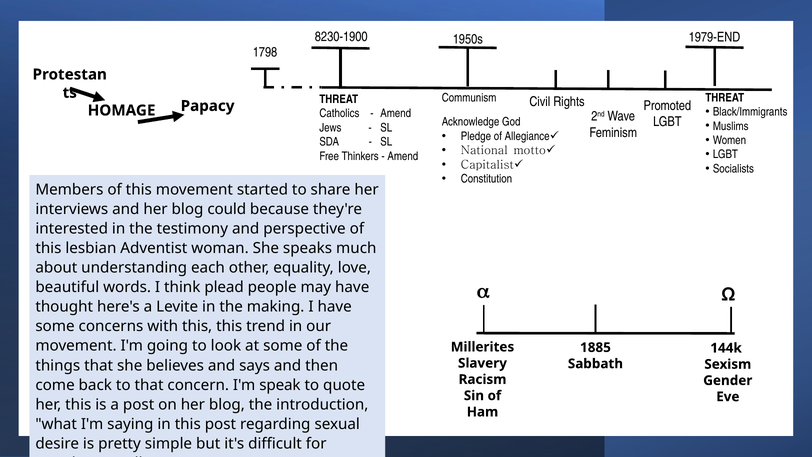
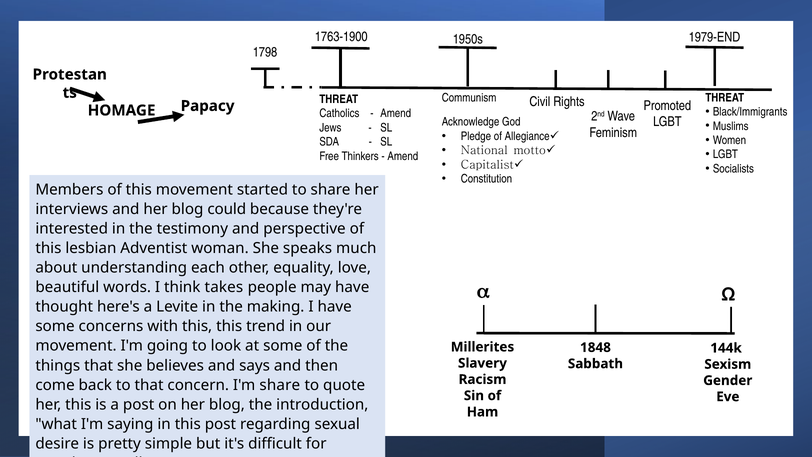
8230-1900: 8230-1900 -> 1763-1900 (341, 37)
plead: plead -> takes (224, 287)
1885: 1885 -> 1848 (595, 347)
I'm speak: speak -> share (280, 385)
